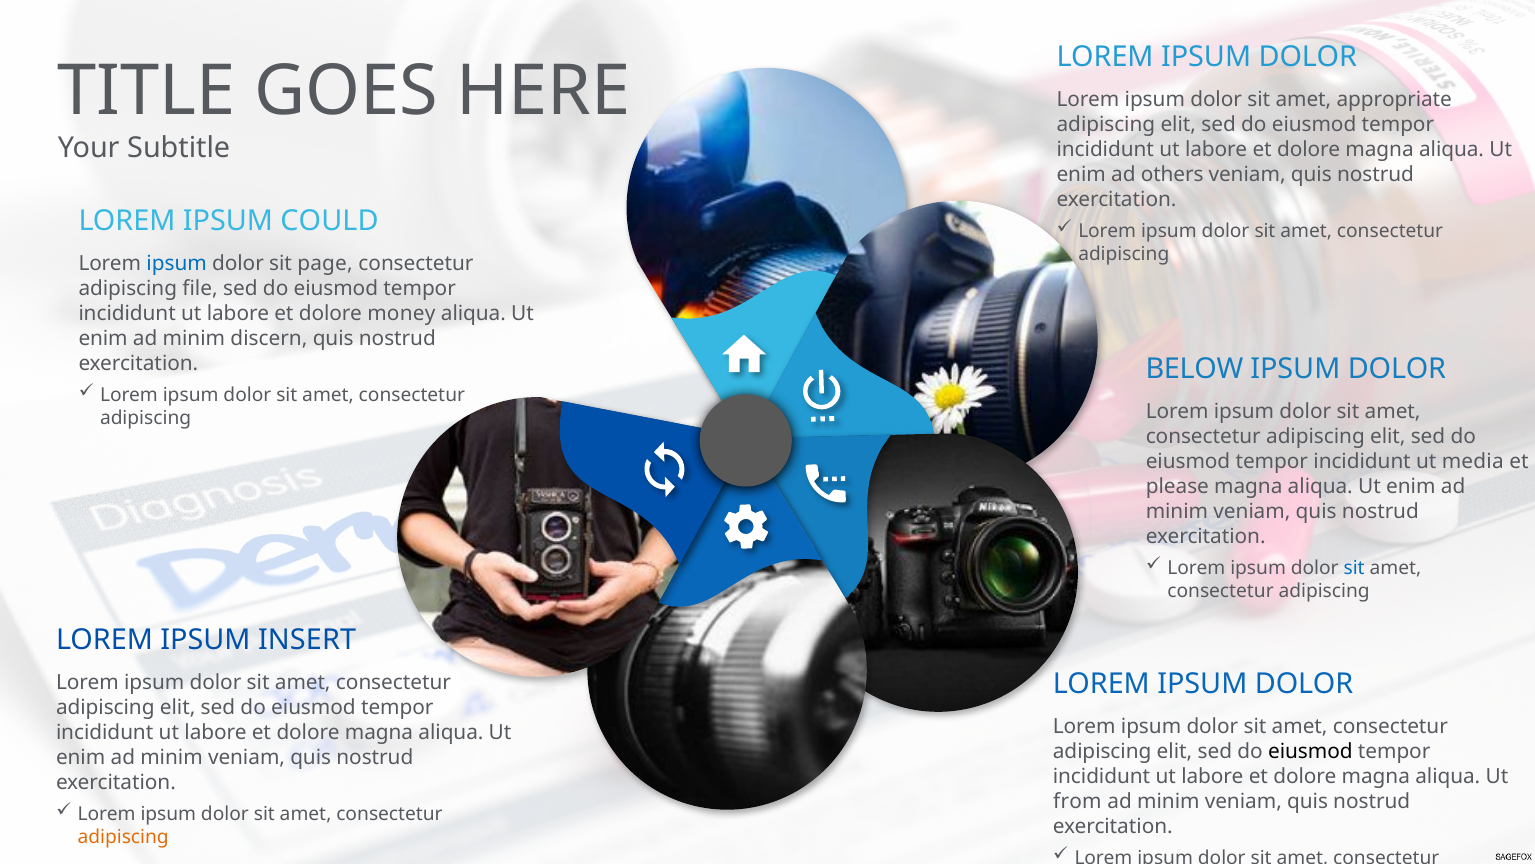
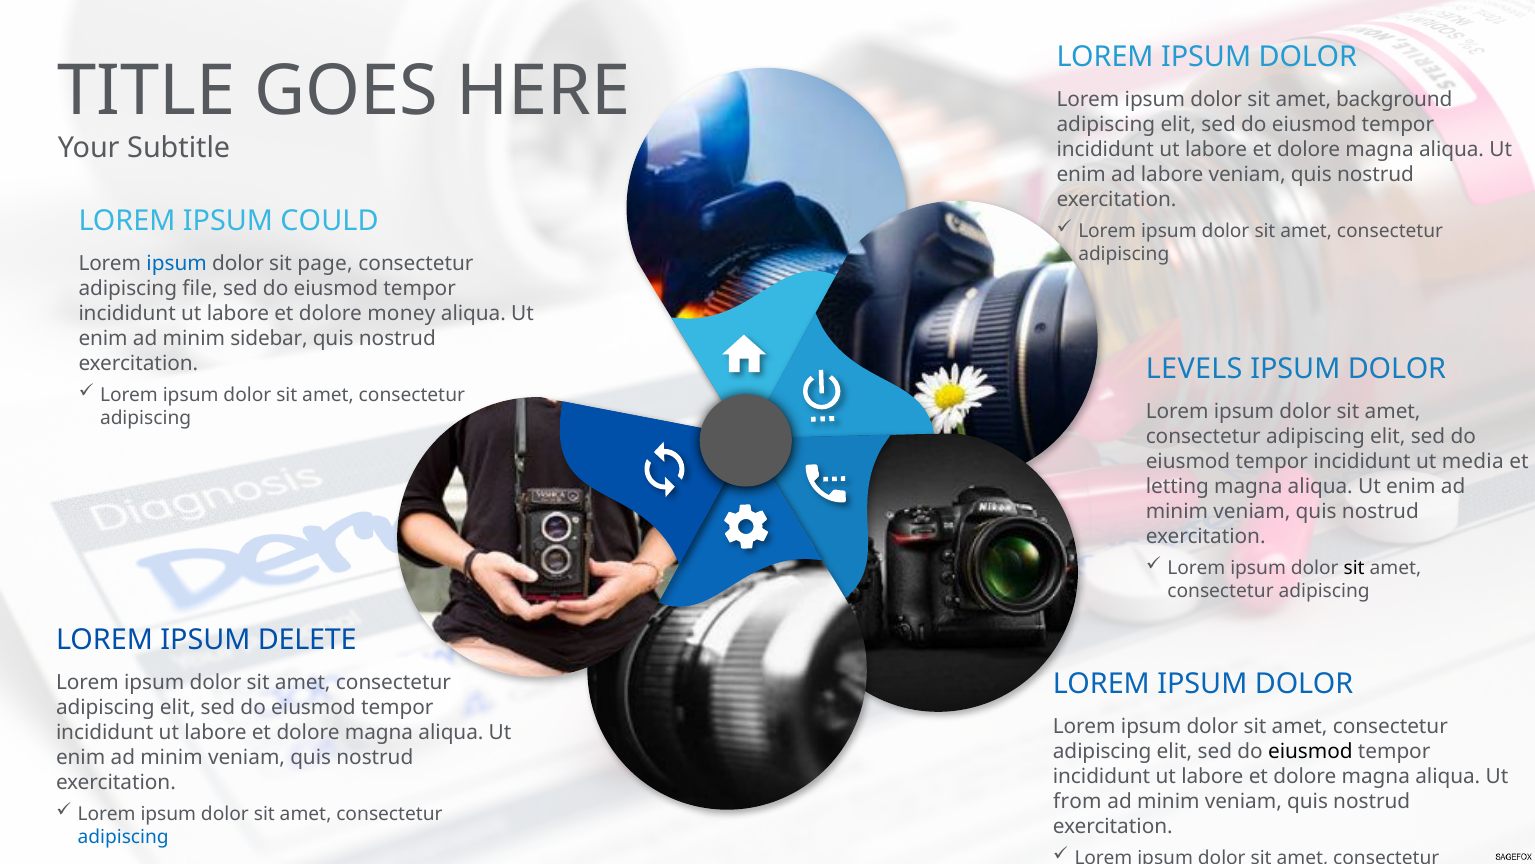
appropriate: appropriate -> background (1394, 100)
ad others: others -> labore (1172, 175)
discern: discern -> sidebar (269, 338)
BELOW: BELOW -> LEVELS (1194, 369)
please: please -> letting (1177, 486)
sit colour: blue -> black (1354, 568)
INSERT: INSERT -> DELETE (307, 640)
adipiscing colour: orange -> blue (123, 837)
